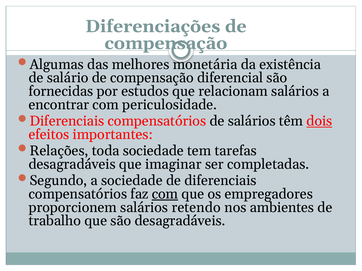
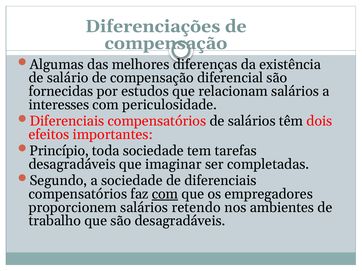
monetária: monetária -> diferenças (205, 64)
encontrar: encontrar -> interesses (59, 105)
dois underline: present -> none (319, 121)
Relações: Relações -> Princípio (59, 151)
